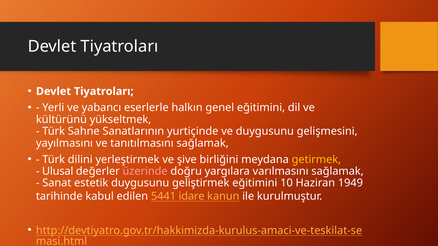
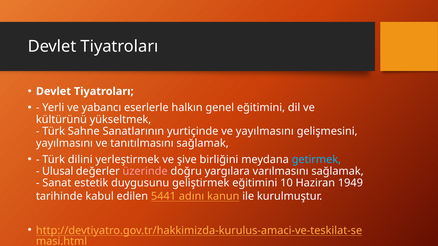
ve duygusunu: duygusunu -> yayılmasını (265, 131)
getirmek colour: yellow -> light blue (316, 160)
idare: idare -> adını (192, 196)
